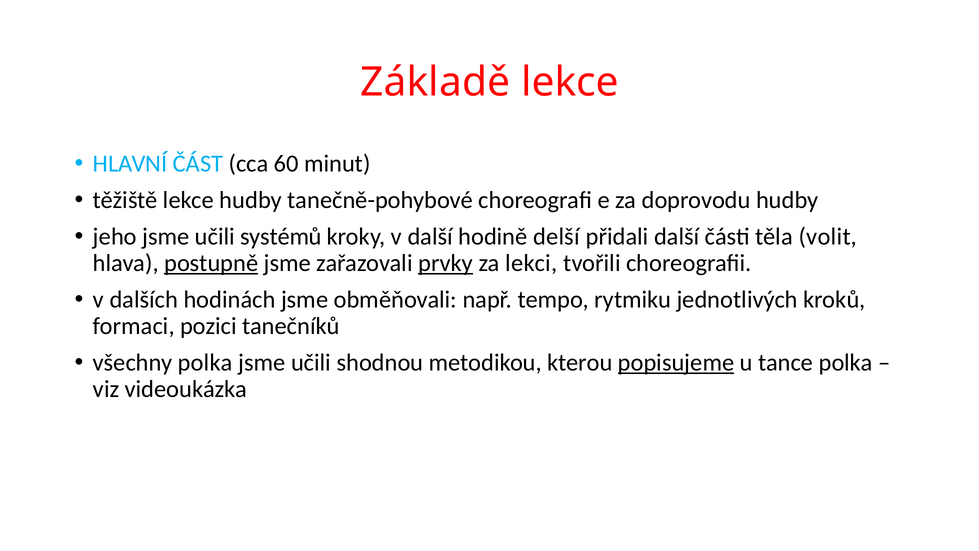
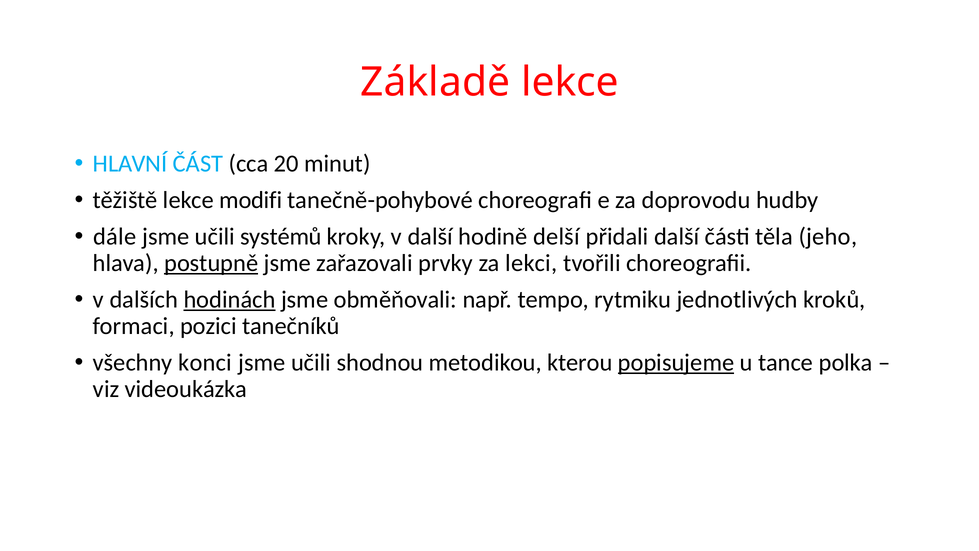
60: 60 -> 20 (286, 163)
lekce hudby: hudby -> modifi (251, 200)
jeho: jeho -> dále (115, 237)
volit: volit -> jeho (828, 237)
prvky underline: present -> none (446, 263)
hodinách underline: none -> present (230, 300)
všechny polka: polka -> konci (205, 363)
